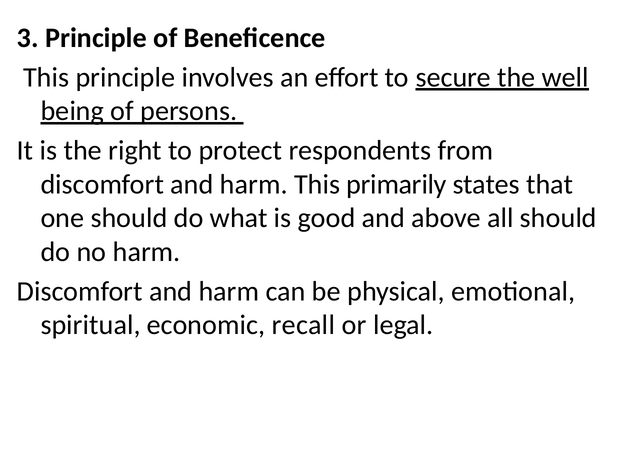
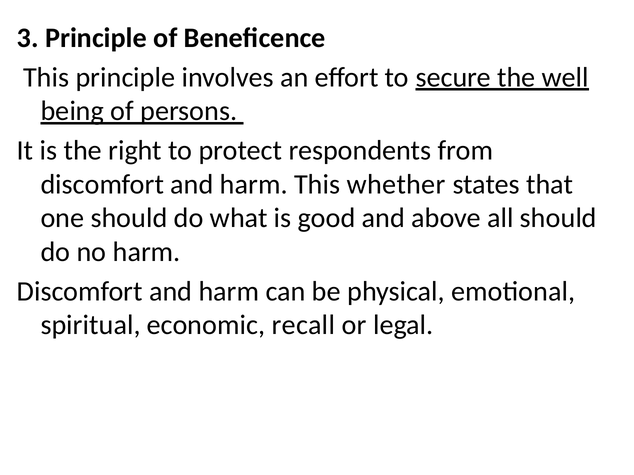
primarily: primarily -> whether (396, 184)
